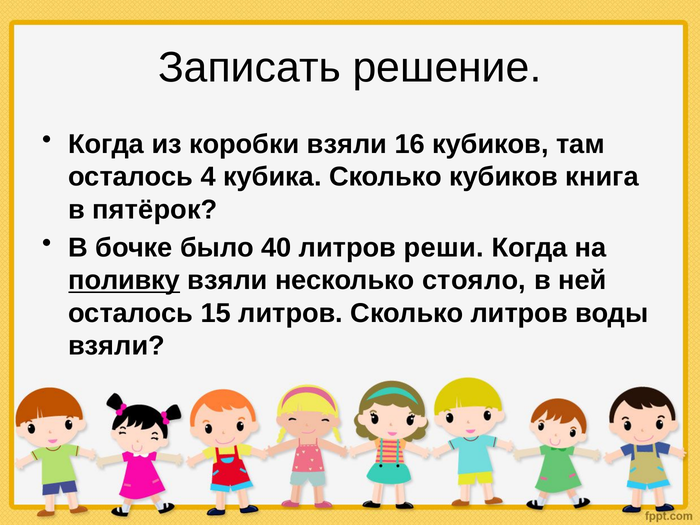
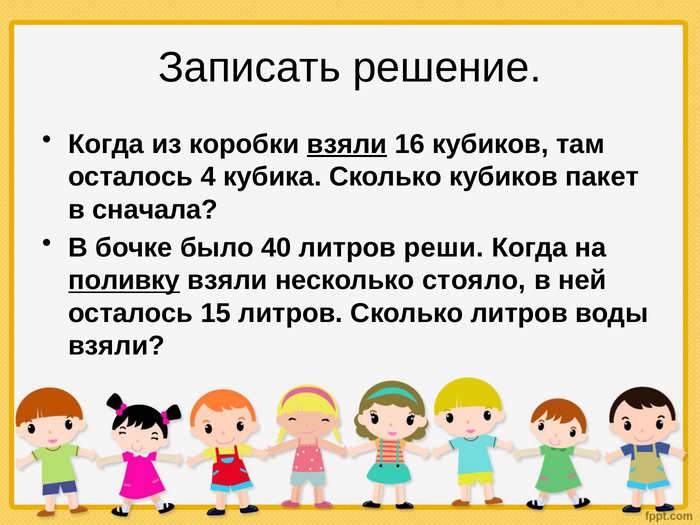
взяли underline: none -> present (347, 144)
книга: книга -> пакет (602, 177)
пятёрок: пятёрок -> сначала (155, 210)
